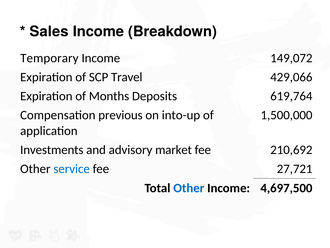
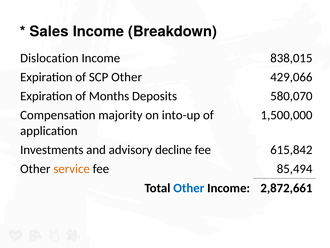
Temporary: Temporary -> Dislocation (49, 58)
149,072: 149,072 -> 838,015 (291, 58)
SCP Travel: Travel -> Other (127, 77)
619,764: 619,764 -> 580,070 (291, 96)
previous: previous -> majority (120, 115)
market: market -> decline (174, 150)
210,692: 210,692 -> 615,842 (291, 150)
service colour: blue -> orange (72, 169)
27,721: 27,721 -> 85,494 (295, 169)
4,697,500: 4,697,500 -> 2,872,661 (286, 188)
